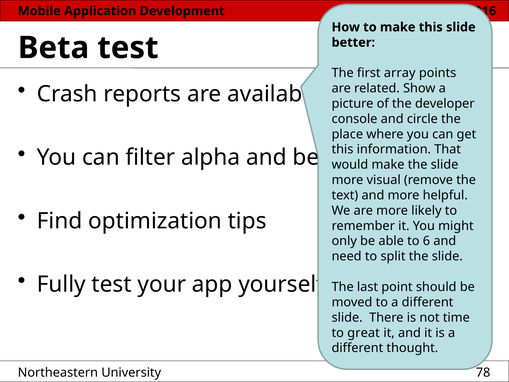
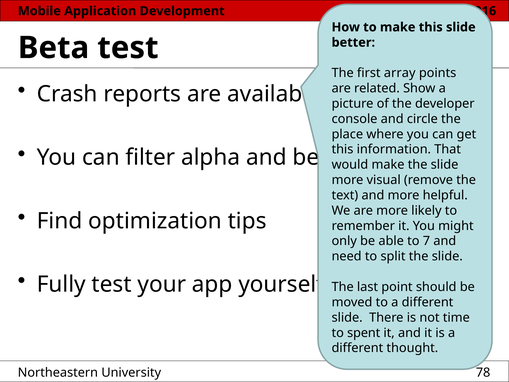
6: 6 -> 7 (426, 241)
great: great -> spent (364, 333)
